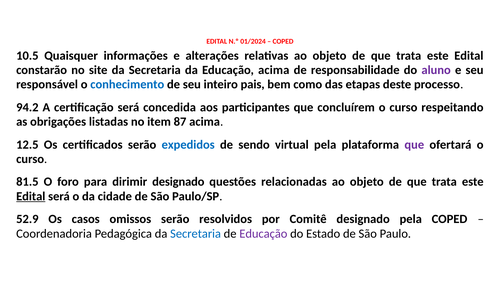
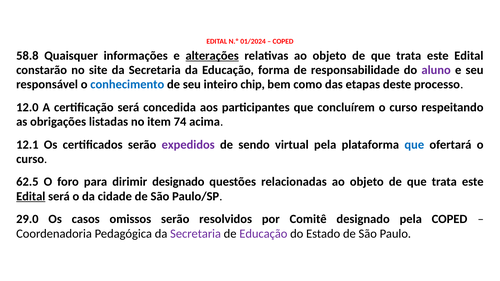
10.5: 10.5 -> 58.8 (27, 56)
alterações underline: none -> present (212, 56)
Educação acima: acima -> forma (274, 70)
pais: pais -> chip (253, 85)
94.2: 94.2 -> 12.0 (27, 107)
87: 87 -> 74 (180, 122)
12.5: 12.5 -> 12.1 (27, 145)
expedidos colour: blue -> purple (188, 145)
que colour: purple -> blue (414, 145)
81.5: 81.5 -> 62.5 (27, 182)
52.9: 52.9 -> 29.0 (27, 219)
Secretaria colour: blue -> purple (196, 234)
